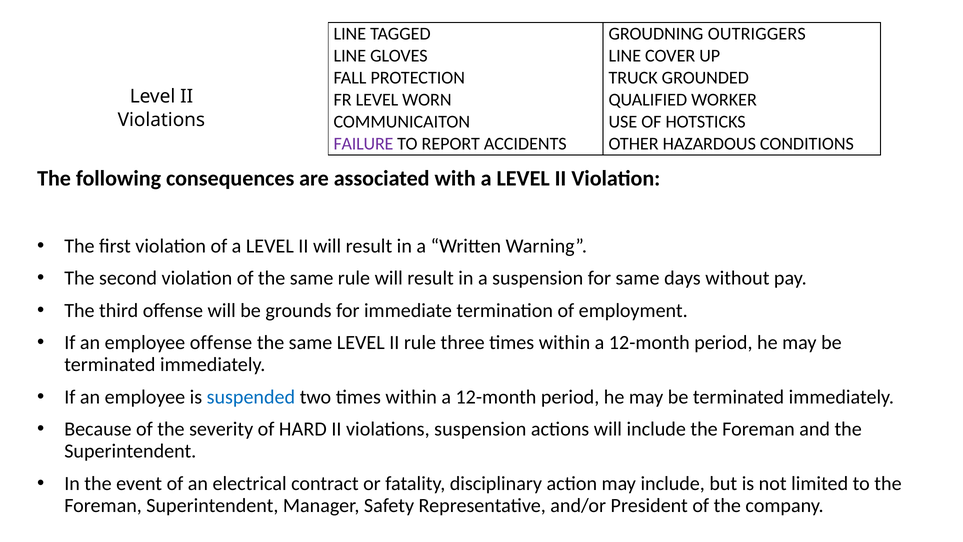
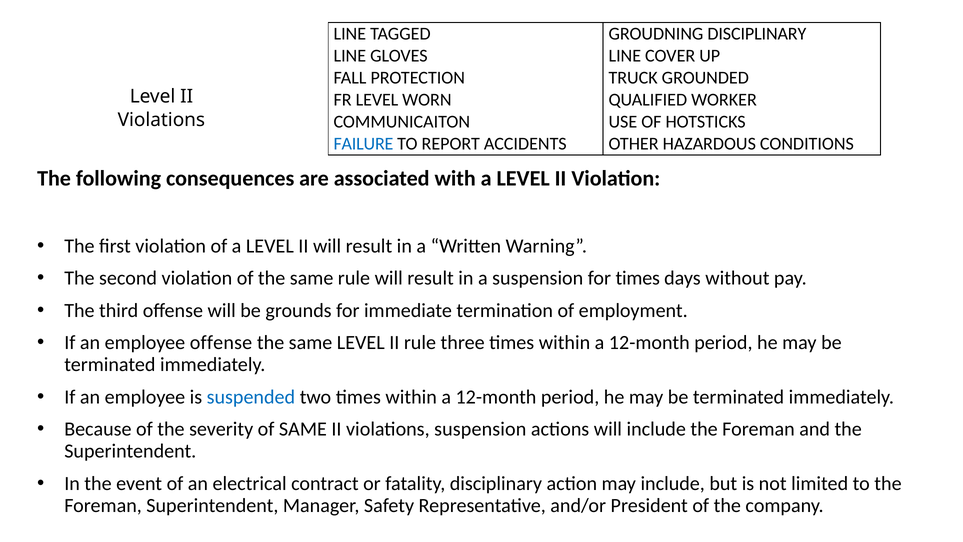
GROUDNING OUTRIGGERS: OUTRIGGERS -> DISCIPLINARY (757, 34)
FAILURE colour: purple -> blue (363, 144)
for same: same -> times (638, 278)
of HARD: HARD -> SAME (303, 429)
